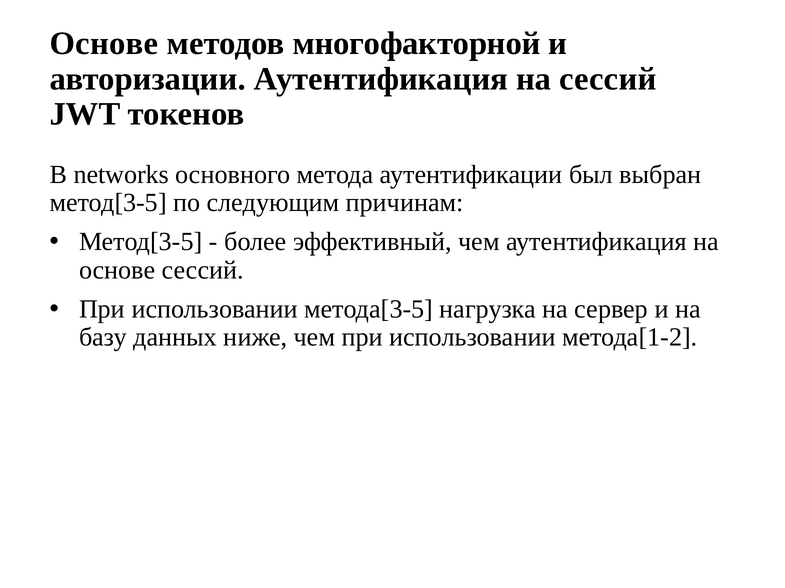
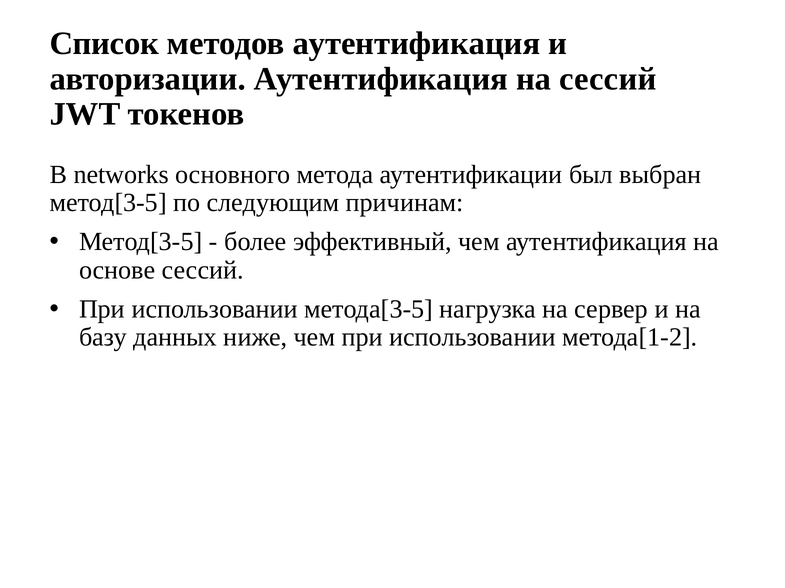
Основе: Основе -> Список (104, 44)
методов многофакторной: многофакторной -> аутентификация (416, 44)
